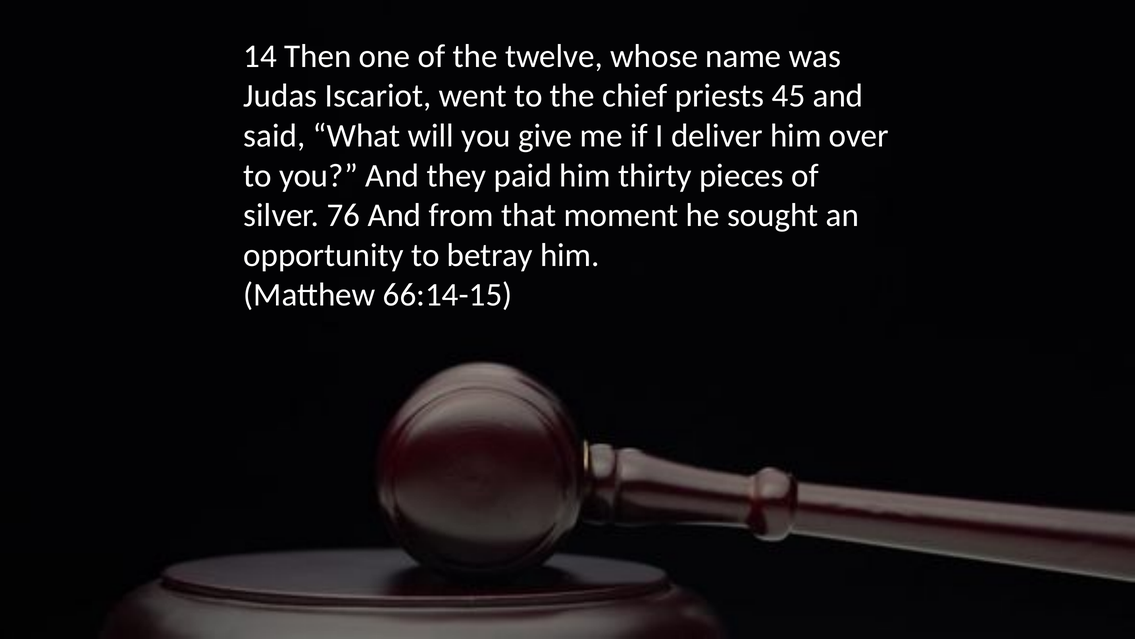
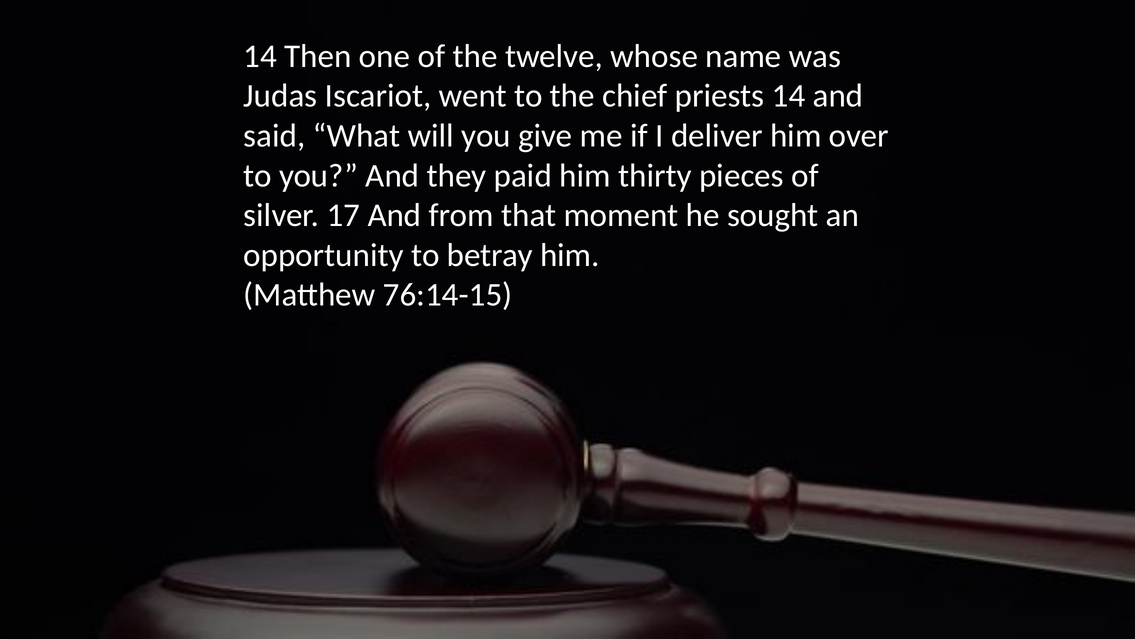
priests 45: 45 -> 14 (789, 96)
76: 76 -> 17 (343, 215)
66:14-15: 66:14-15 -> 76:14-15 (448, 295)
